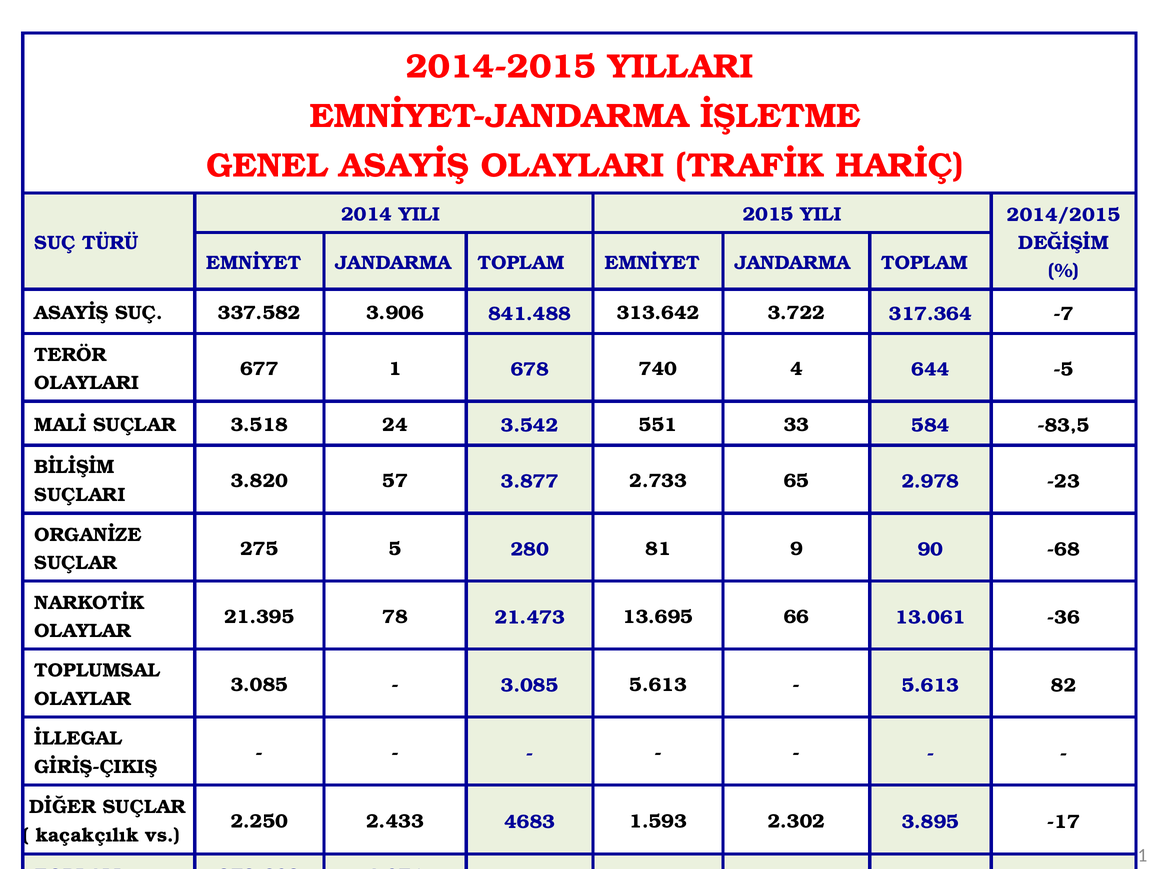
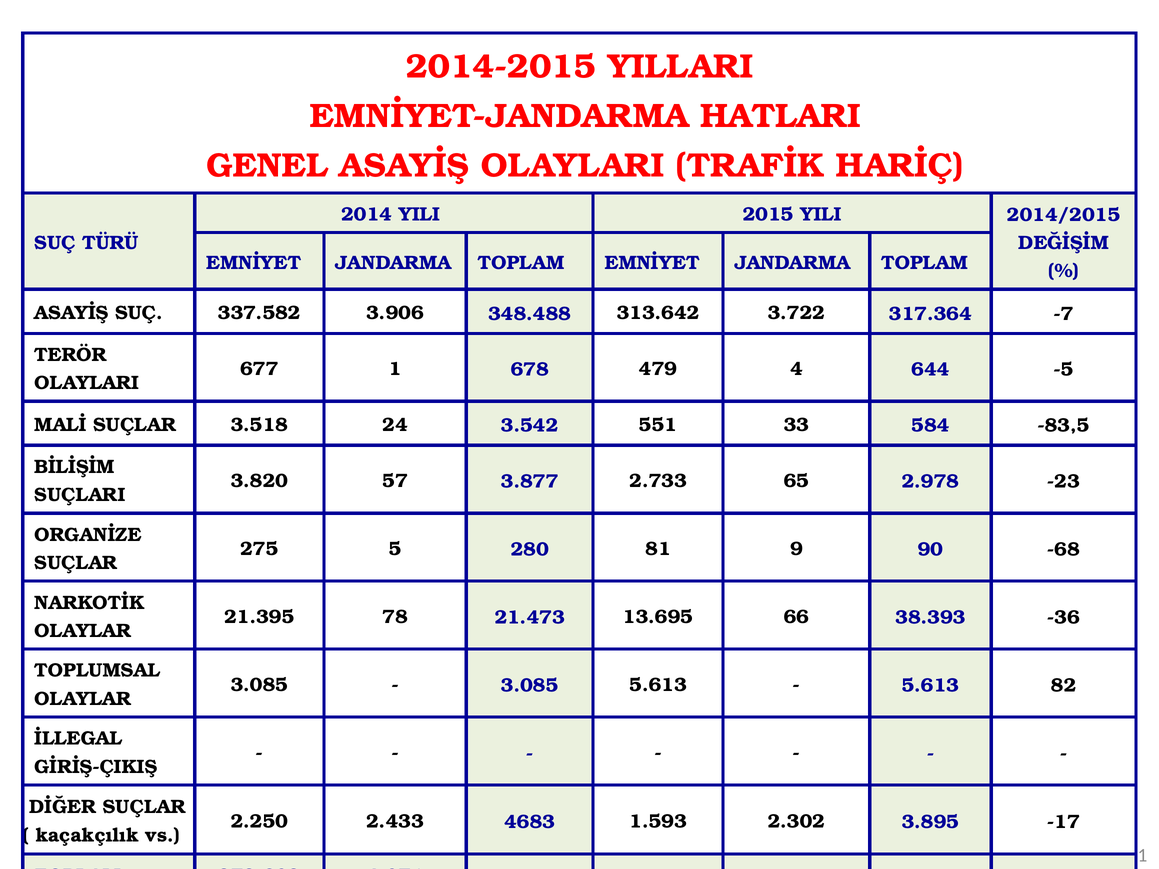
İŞLETME: İŞLETME -> HATLARI (780, 116)
841.488: 841.488 -> 348.488 (530, 314)
740: 740 -> 479 (658, 369)
13.061: 13.061 -> 38.393 (930, 618)
